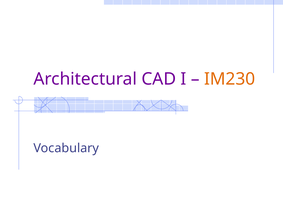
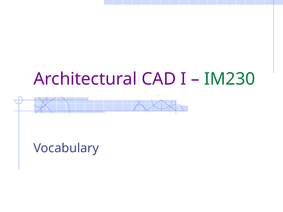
IM230 colour: orange -> green (230, 79)
